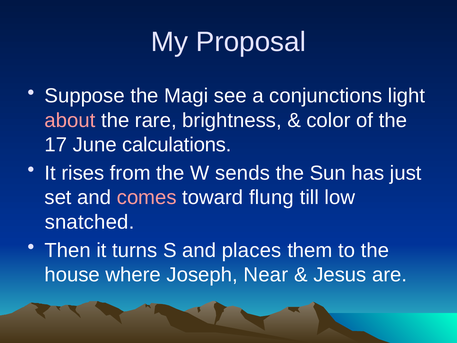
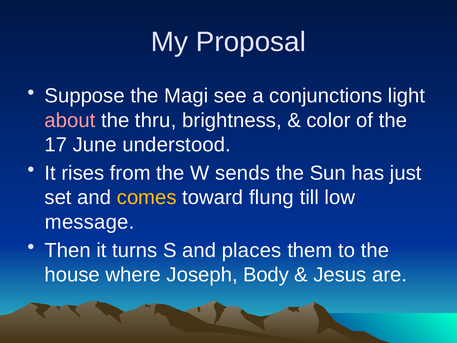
rare: rare -> thru (156, 120)
calculations: calculations -> understood (177, 145)
comes colour: pink -> yellow (147, 197)
snatched: snatched -> message (90, 222)
Near: Near -> Body (266, 275)
